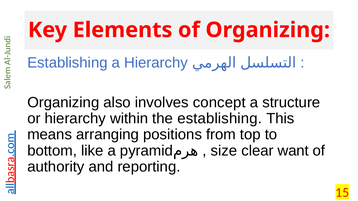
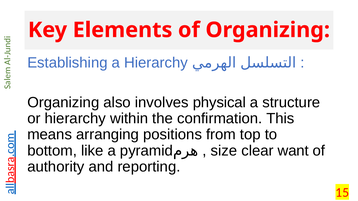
concept: concept -> physical (219, 103)
the establishing: establishing -> confirmation (220, 119)
